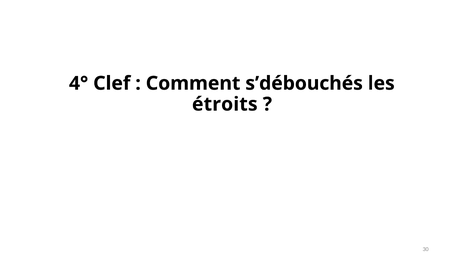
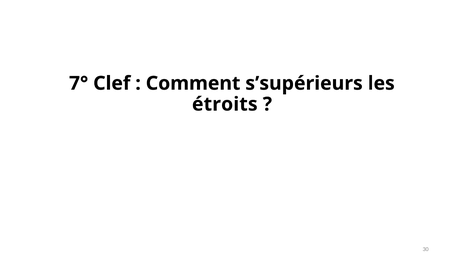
4°: 4° -> 7° (79, 83)
s’débouchés: s’débouchés -> s’supérieurs (304, 83)
